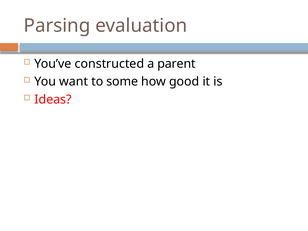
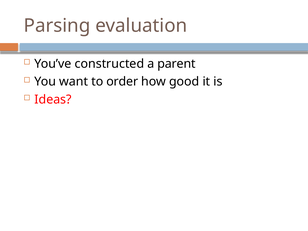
some: some -> order (122, 82)
